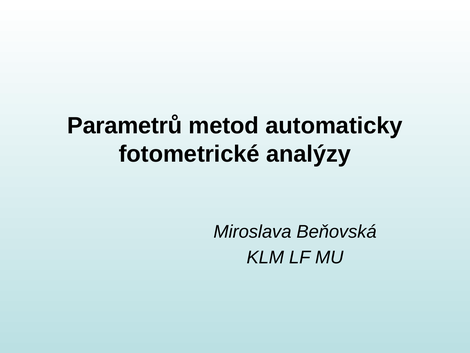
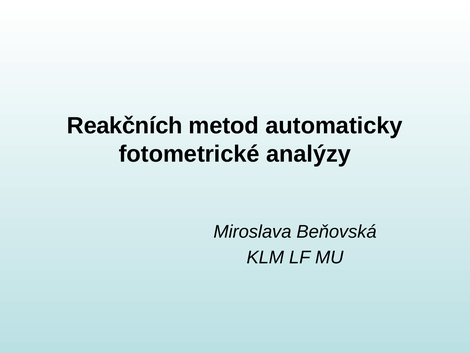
Parametrů: Parametrů -> Reakčních (125, 126)
